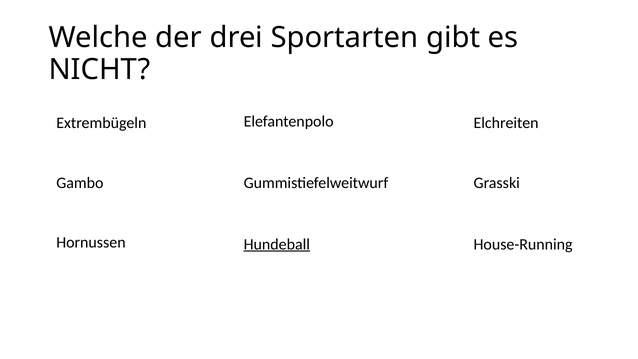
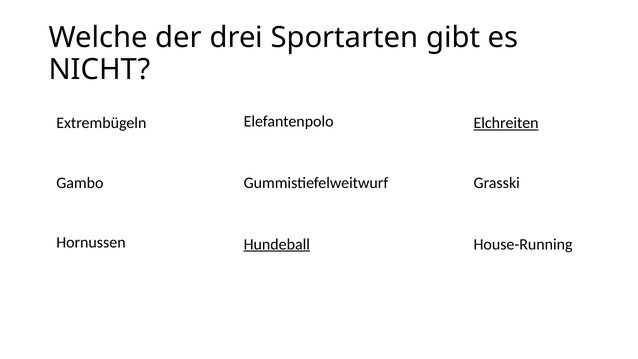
Elchreiten underline: none -> present (506, 123)
